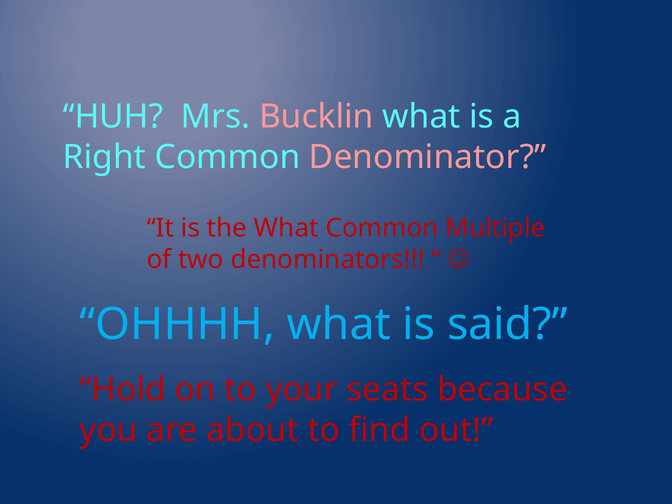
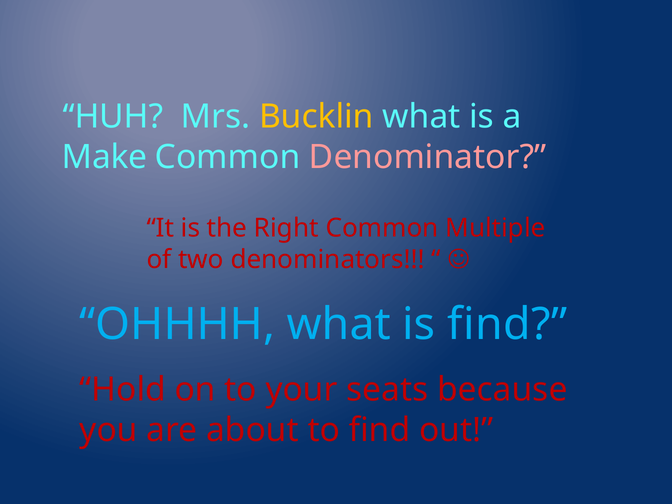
Bucklin colour: pink -> yellow (316, 117)
Right: Right -> Make (105, 157)
the What: What -> Right (286, 228)
is said: said -> find (507, 324)
